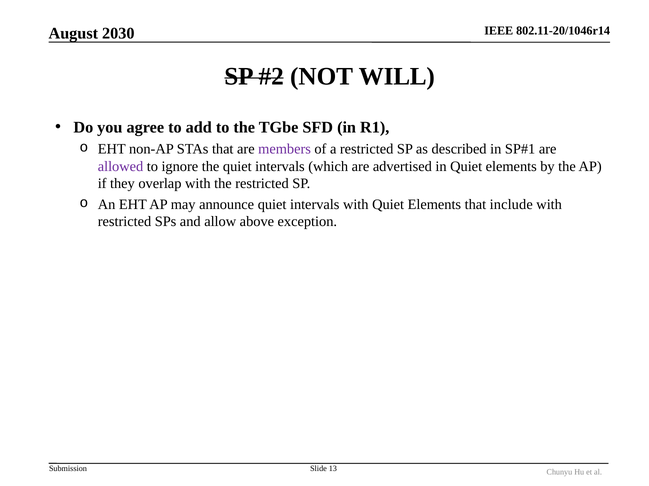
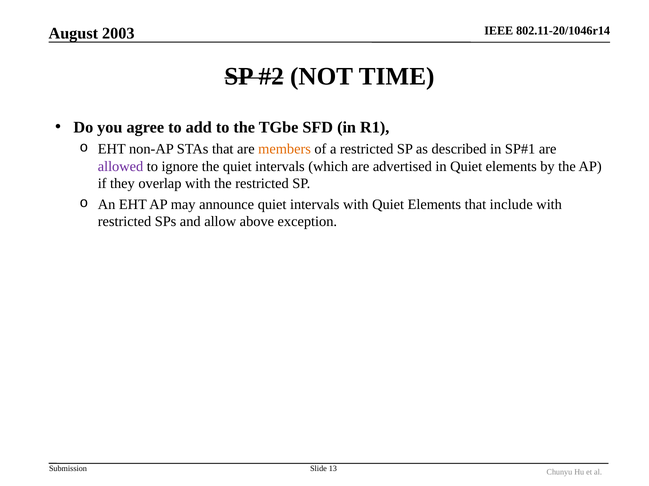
2030: 2030 -> 2003 (118, 34)
WILL: WILL -> TIME (397, 76)
members colour: purple -> orange (285, 149)
